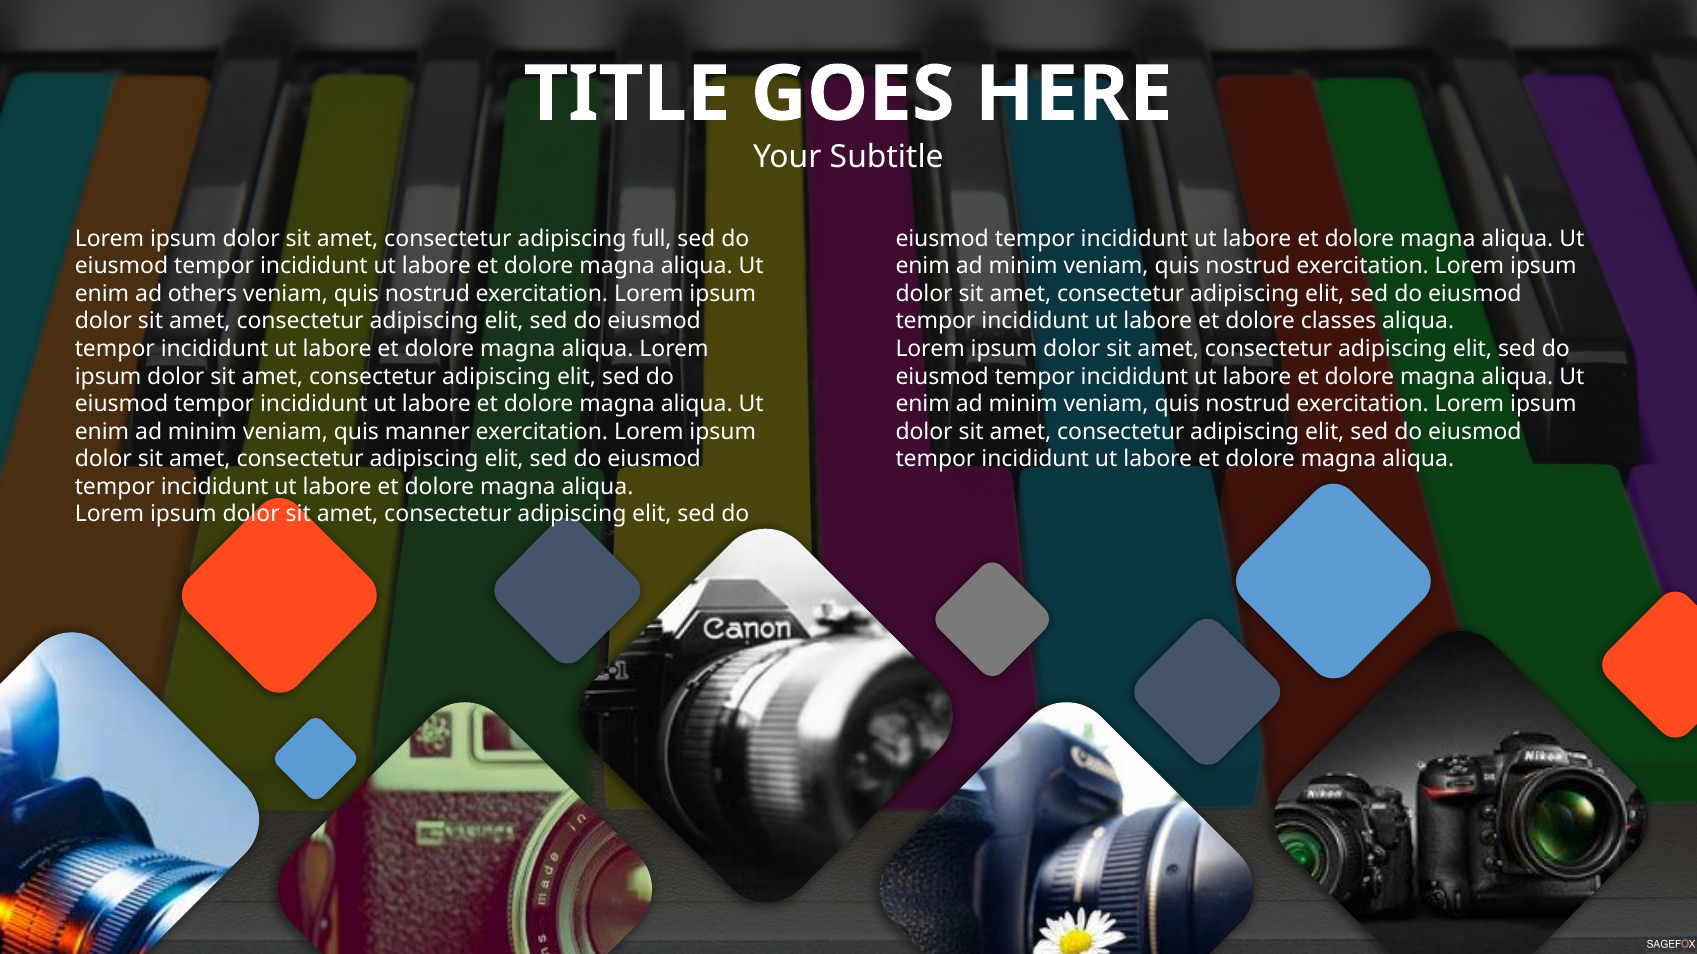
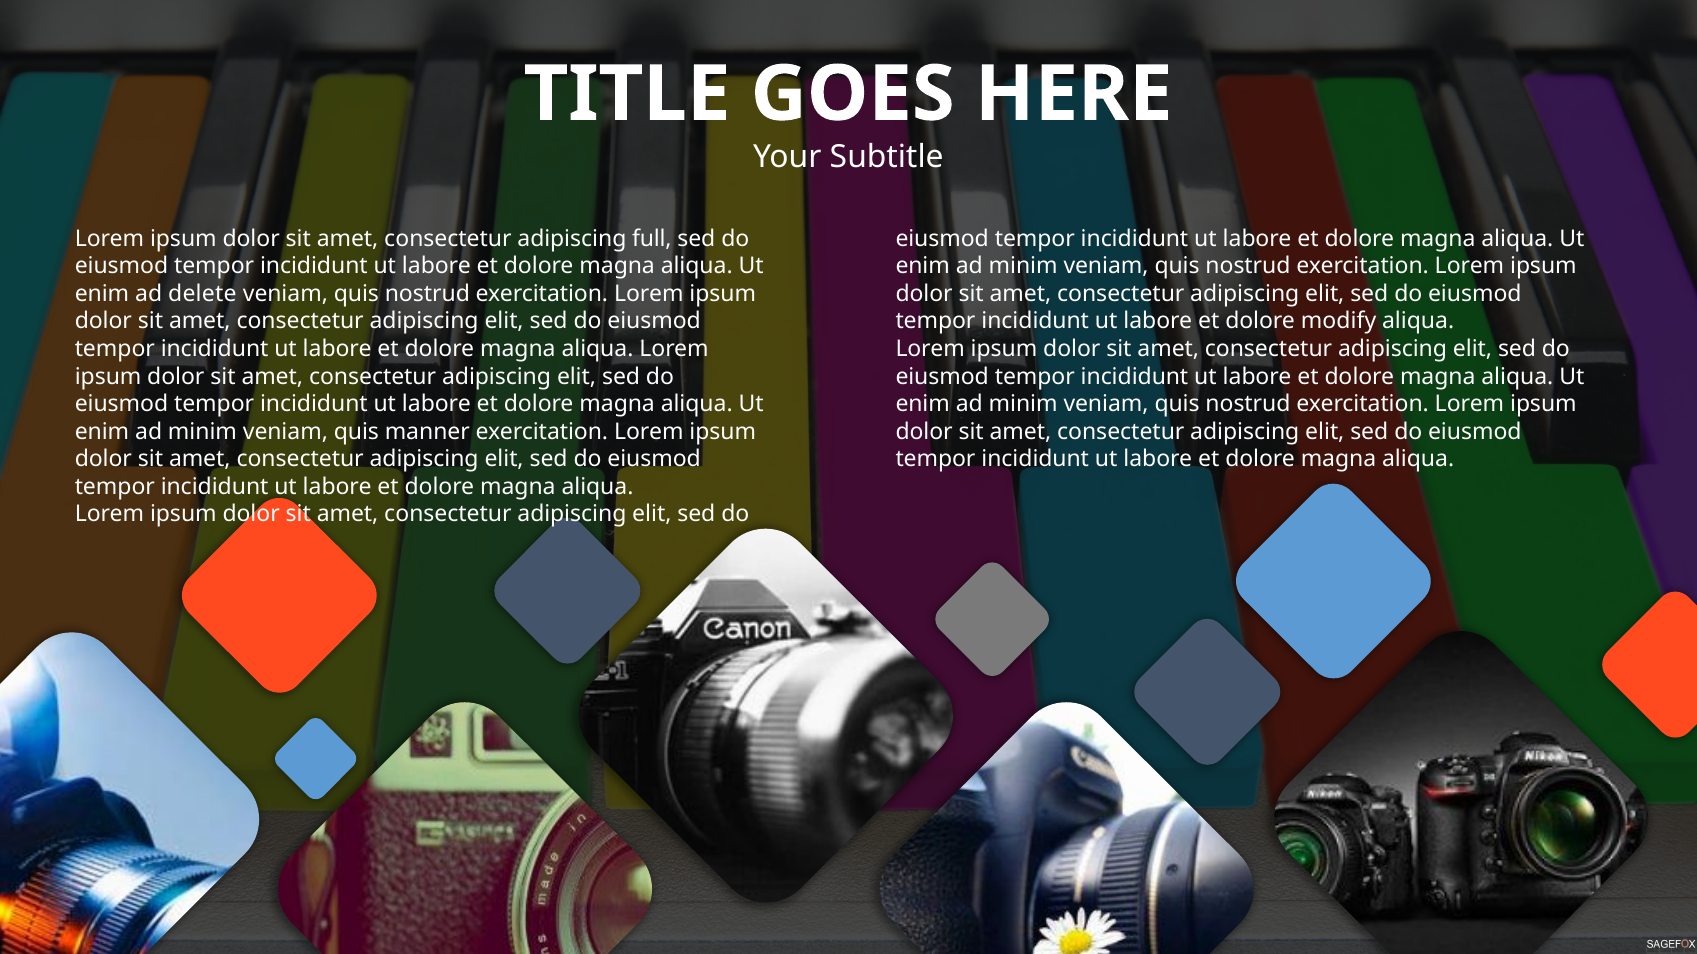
others: others -> delete (202, 294)
classes: classes -> modify (1339, 321)
